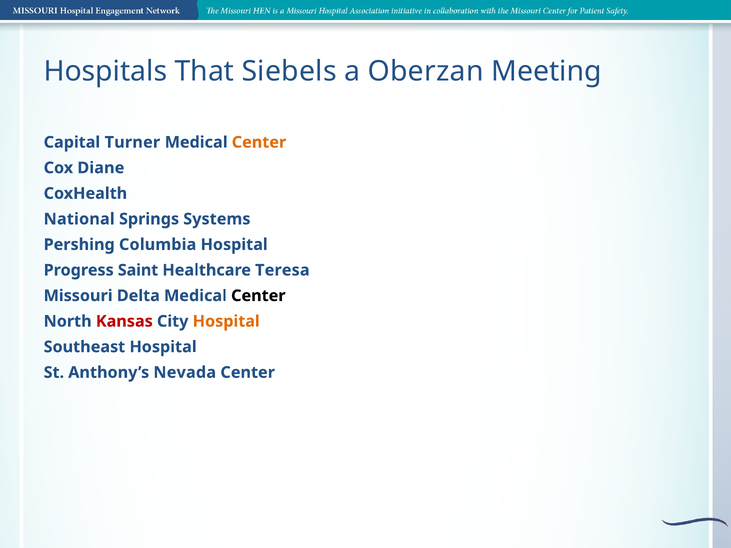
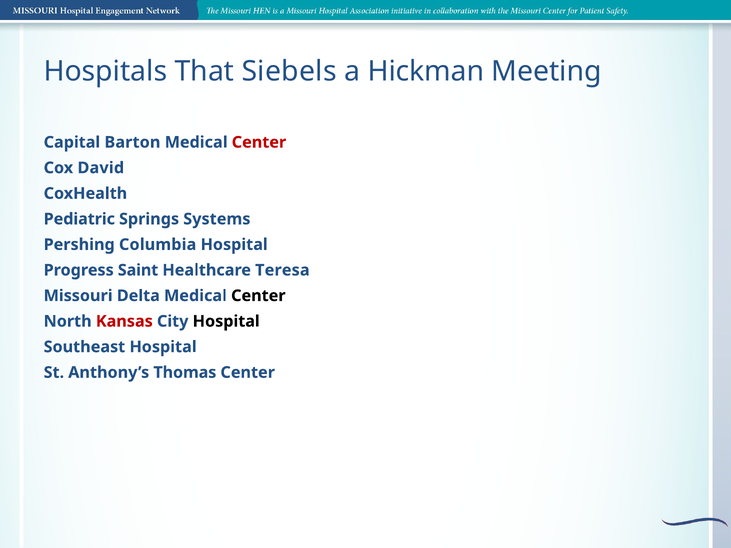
Oberzan: Oberzan -> Hickman (426, 71)
Turner: Turner -> Barton (132, 142)
Center colour: orange -> red (259, 142)
Diane: Diane -> David (101, 168)
National: National -> Pediatric (79, 219)
Hospital colour: orange -> black (226, 321)
Nevada: Nevada -> Thomas (185, 373)
